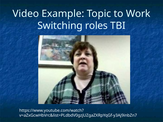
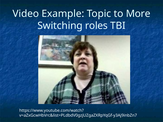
Work: Work -> More (138, 14)
